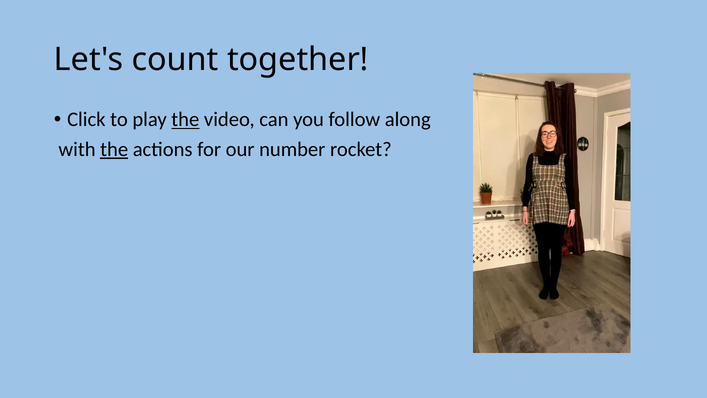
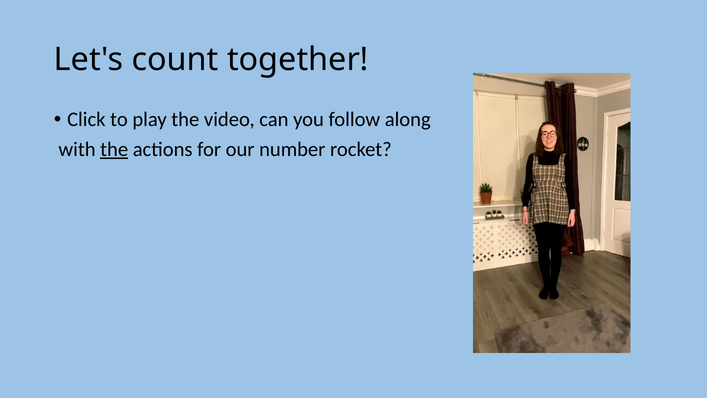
the underline: present -> none (185, 120)
